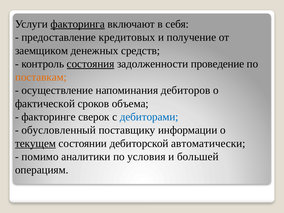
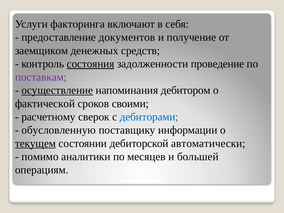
факторинга underline: present -> none (78, 24)
кредитовых: кредитовых -> документов (127, 37)
поставкам colour: orange -> purple (41, 77)
осуществление underline: none -> present (57, 90)
дебиторов: дебиторов -> дебитором (186, 90)
объема: объема -> своими (130, 104)
факторинге: факторинге -> расчетному (48, 117)
обусловленный: обусловленный -> обусловленную (59, 130)
условия: условия -> месяцев (146, 157)
